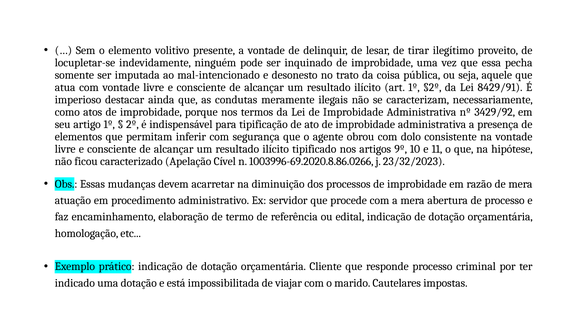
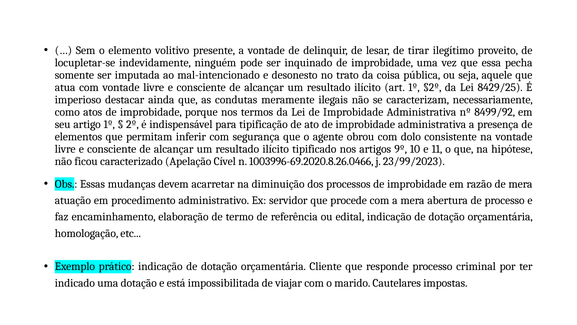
8429/91: 8429/91 -> 8429/25 (500, 87)
3429/92: 3429/92 -> 8499/92 (495, 112)
1003996-69.2020.8.86.0266: 1003996-69.2020.8.86.0266 -> 1003996-69.2020.8.26.0466 (311, 161)
23/32/2023: 23/32/2023 -> 23/99/2023 (414, 161)
